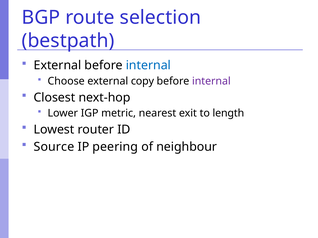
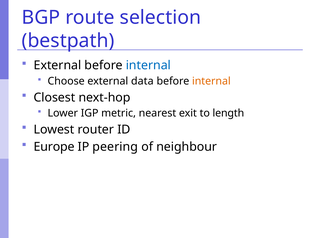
copy: copy -> data (142, 81)
internal colour: purple -> orange (211, 81)
Source: Source -> Europe (54, 147)
